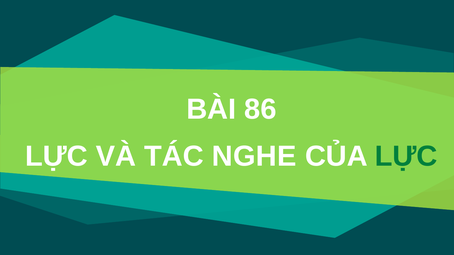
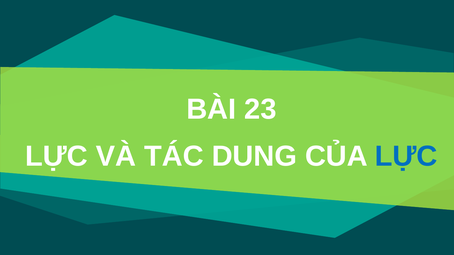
86: 86 -> 23 (260, 109)
NGHE: NGHE -> DUNG (254, 156)
LỰC colour: green -> blue (406, 156)
